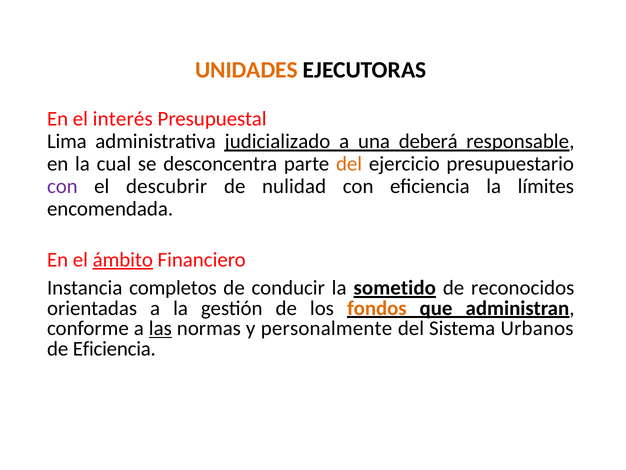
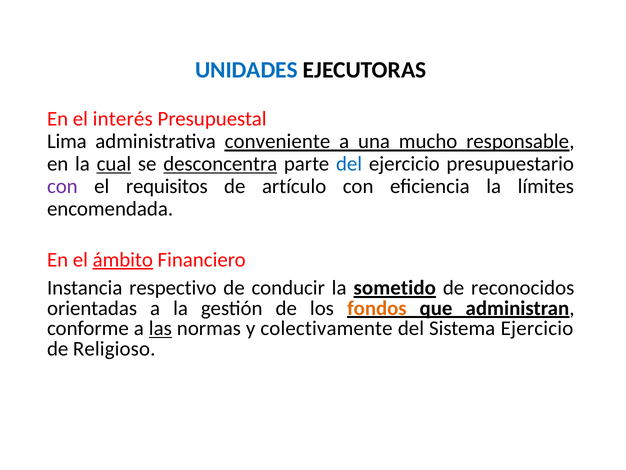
UNIDADES colour: orange -> blue (246, 70)
judicializado: judicializado -> conveniente (278, 141)
deberá: deberá -> mucho (428, 141)
cual underline: none -> present (114, 164)
desconcentra underline: none -> present (220, 164)
del colour: orange -> blue (349, 164)
descubrir: descubrir -> requisitos (167, 186)
nulidad: nulidad -> artículo (294, 186)
completos: completos -> respectivo (173, 288)
personalmente: personalmente -> colectivamente (327, 328)
Sistema Urbanos: Urbanos -> Ejercicio (537, 328)
de Eficiencia: Eficiencia -> Religioso (114, 348)
